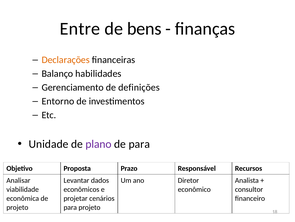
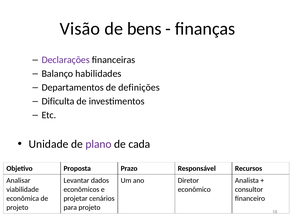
Entre: Entre -> Visão (80, 29)
Declarações colour: orange -> purple (66, 60)
Gerenciamento: Gerenciamento -> Departamentos (73, 87)
Entorno: Entorno -> Dificulta (58, 101)
de para: para -> cada (139, 144)
